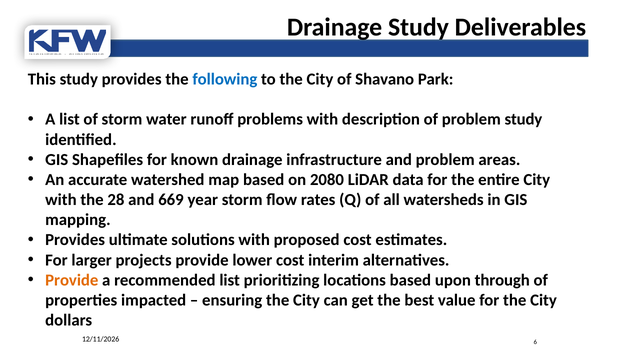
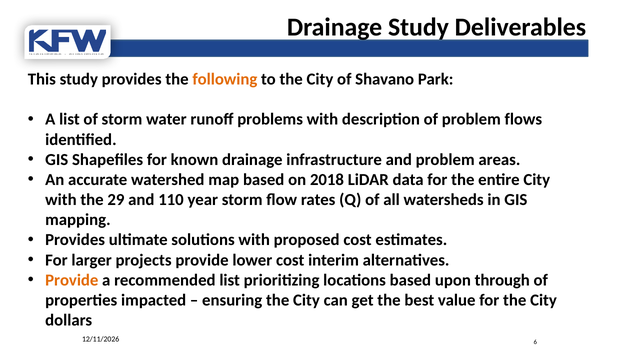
following colour: blue -> orange (225, 79)
problem study: study -> flows (523, 119)
2080: 2080 -> 2018 (327, 180)
28: 28 -> 29 (116, 200)
669: 669 -> 110 (171, 200)
